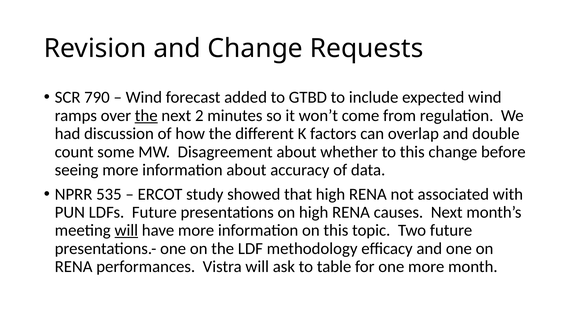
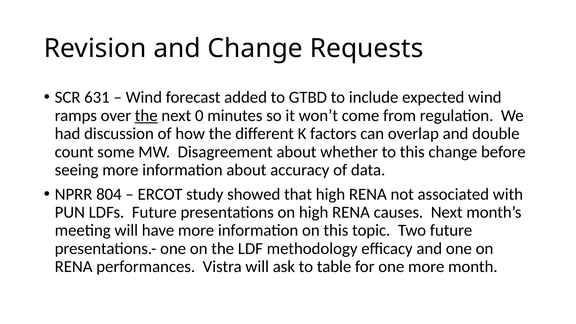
790: 790 -> 631 (97, 97)
2: 2 -> 0 (199, 116)
535: 535 -> 804 (109, 194)
will underline: present -> none (126, 230)
